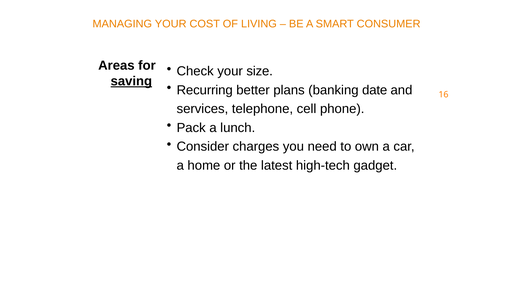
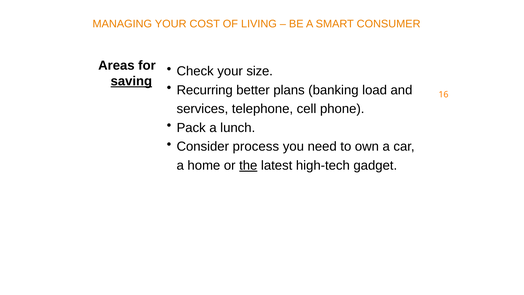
date: date -> load (375, 90)
charges: charges -> process (256, 147)
the underline: none -> present (248, 165)
